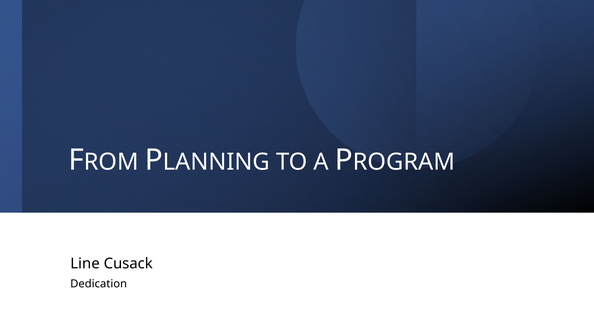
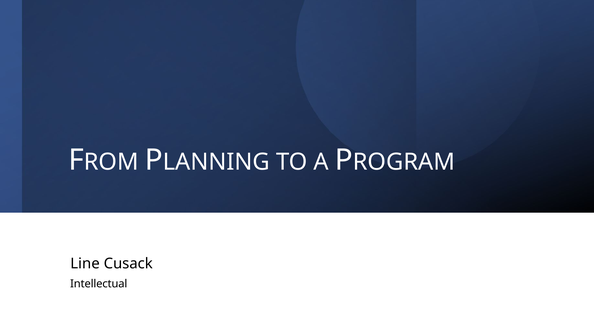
Dedication: Dedication -> Intellectual (99, 284)
